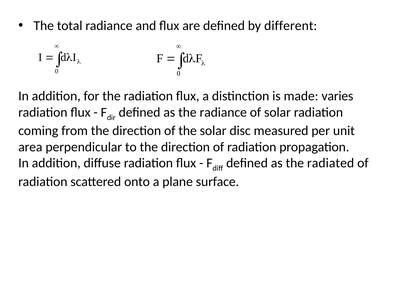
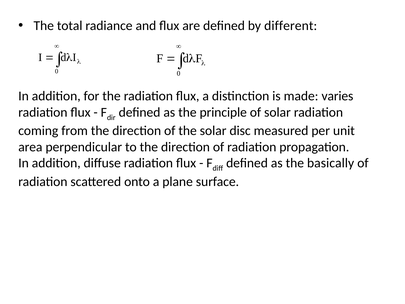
the radiance: radiance -> principle (223, 112)
radiated: radiated -> basically (331, 163)
